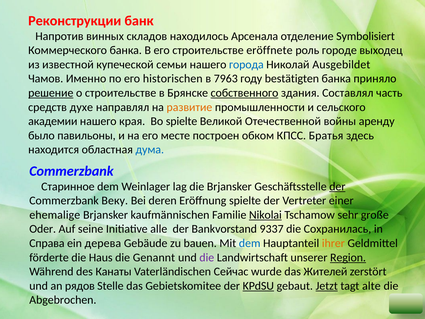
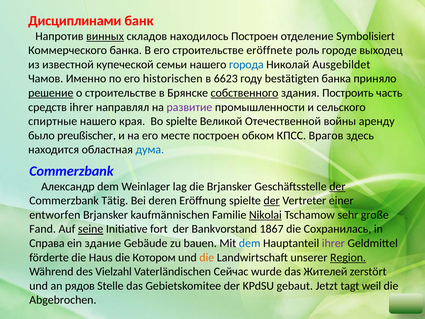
Реконструкции: Реконструкции -> Дисциплинами (75, 21)
винных underline: none -> present (105, 36)
находилось Арсенала: Арсенала -> Построен (255, 36)
7963: 7963 -> 6623 (226, 79)
Составлял: Составлял -> Построить (348, 93)
средств духе: духе -> ihrer (81, 107)
развитие colour: orange -> purple (189, 107)
академии: академии -> спиртные (53, 121)
павильоны: павильоны -> preußischer (87, 135)
Братья: Братья -> Врагов (326, 135)
Старинное: Старинное -> Александр (68, 186)
Веку: Веку -> Tätig (115, 201)
der underline: none -> present (272, 201)
ehemalige: ehemalige -> entworfen (55, 215)
Oder: Oder -> Fand (43, 229)
seine underline: none -> present (91, 229)
alle: alle -> fort (159, 229)
9337: 9337 -> 1867 (272, 229)
дерева: дерева -> здание (103, 243)
ihrer colour: orange -> purple (333, 243)
Genannt: Genannt -> Котором (154, 257)
die colour: purple -> orange (207, 257)
Канаты: Канаты -> Vielzahl (114, 271)
KPdSU underline: present -> none (258, 286)
Jetzt underline: present -> none (327, 286)
alte: alte -> weil (372, 286)
